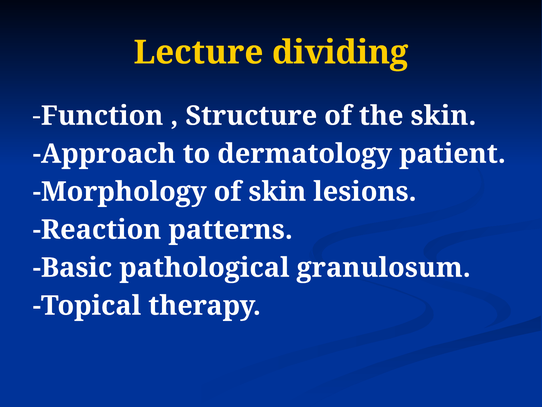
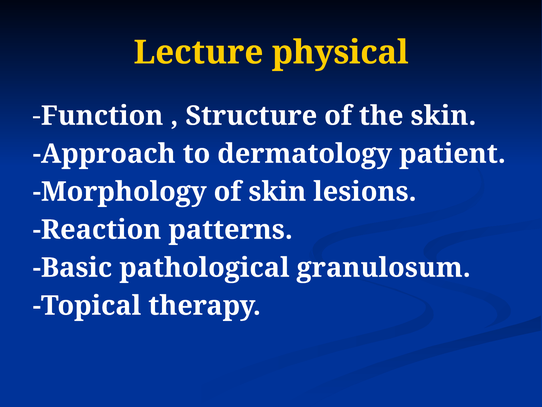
dividing: dividing -> physical (340, 52)
